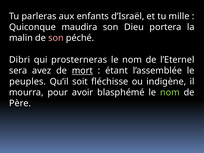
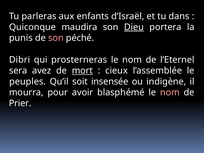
mille: mille -> dans (179, 16)
Dieu underline: none -> present (134, 27)
malin: malin -> punis (21, 38)
étant: étant -> cieux (117, 71)
fléchisse: fléchisse -> insensée (110, 82)
nom colour: light green -> pink (170, 92)
Père: Père -> Prier (20, 103)
